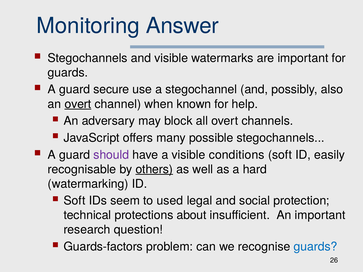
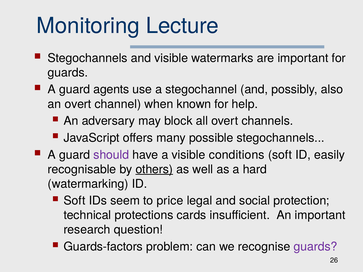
Answer: Answer -> Lecture (182, 26)
secure: secure -> agents (111, 90)
overt underline: present -> none (78, 104)
used: used -> price (170, 201)
about: about -> cards (191, 215)
guards colour: blue -> purple (316, 247)
